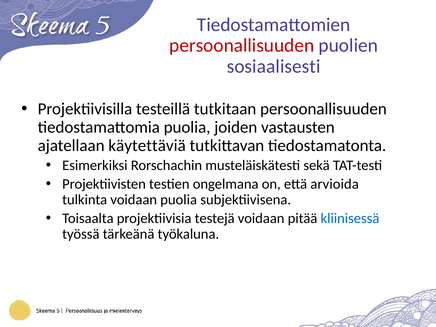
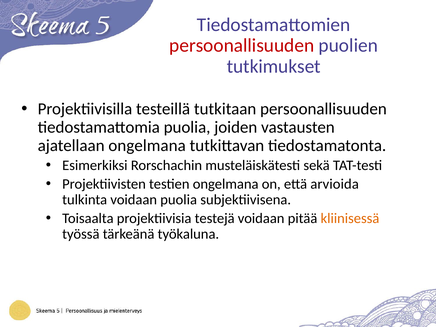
sosiaalisesti: sosiaalisesti -> tutkimukset (274, 67)
ajatellaan käytettäviä: käytettäviä -> ongelmana (147, 145)
kliinisessä colour: blue -> orange (350, 218)
